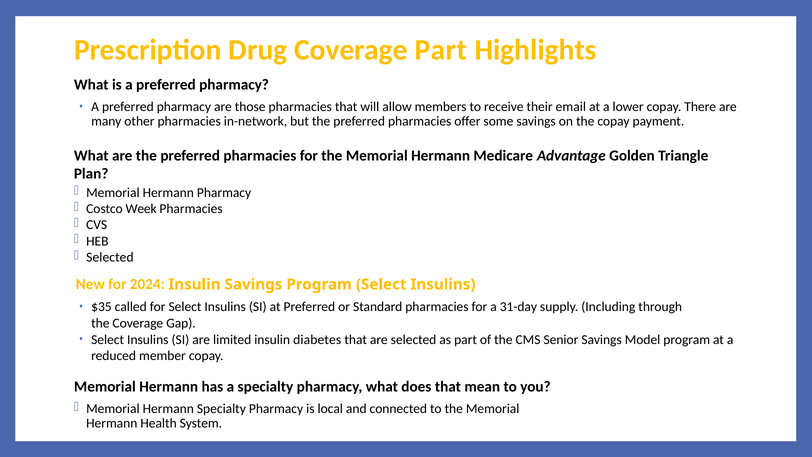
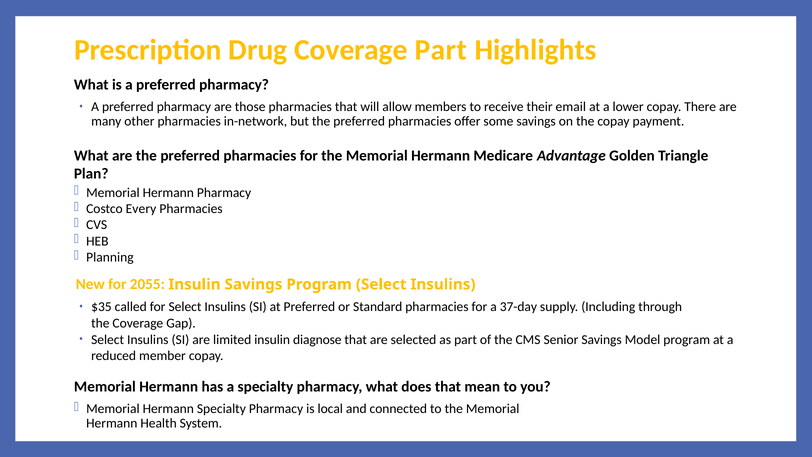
Week: Week -> Every (141, 209)
Selected: Selected -> Planning (110, 257)
2024: 2024 -> 2055 (147, 284)
31-day: 31-day -> 37-day (518, 307)
diabetes: diabetes -> diagnose (317, 340)
